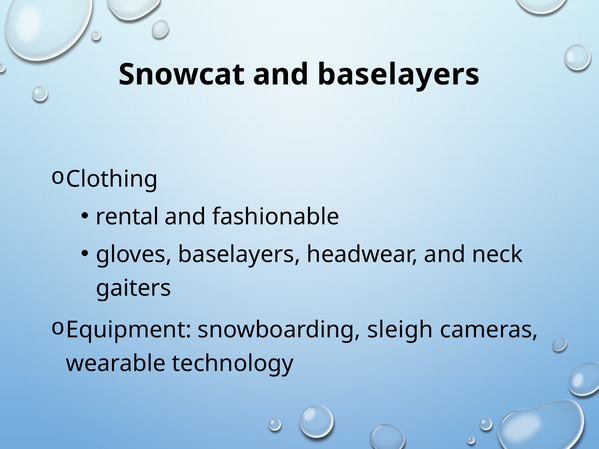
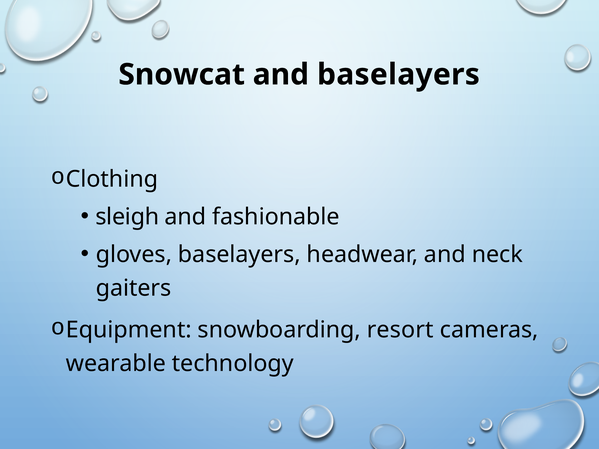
rental: rental -> sleigh (127, 217)
sleigh: sleigh -> resort (400, 330)
